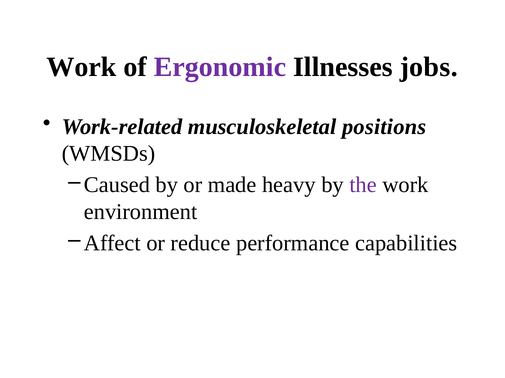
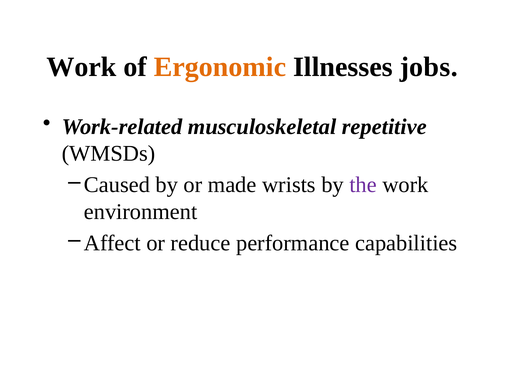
Ergonomic colour: purple -> orange (220, 67)
positions: positions -> repetitive (384, 127)
heavy: heavy -> wrists (289, 185)
